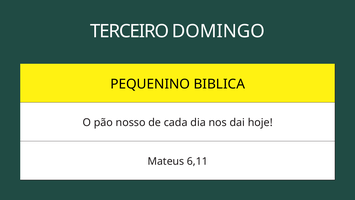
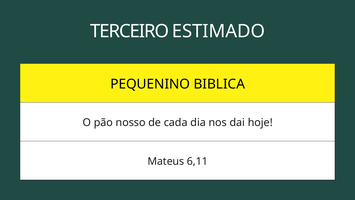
DOMINGO: DOMINGO -> ESTIMADO (218, 31)
